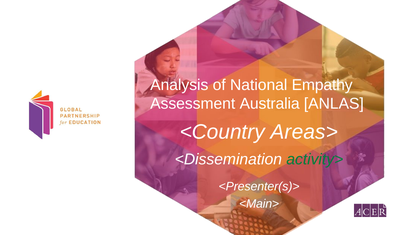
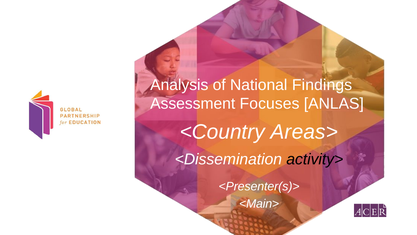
Empathy: Empathy -> Findings (322, 85)
Australia: Australia -> Focuses (270, 104)
activity> colour: green -> black (315, 159)
